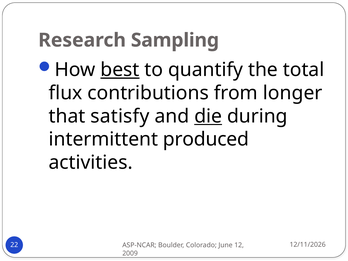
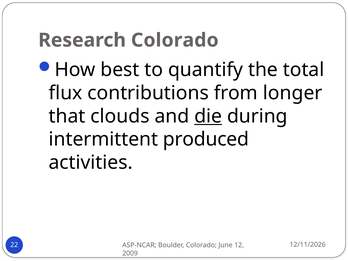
Research Sampling: Sampling -> Colorado (175, 40)
best underline: present -> none (120, 70)
satisfy: satisfy -> clouds (120, 116)
